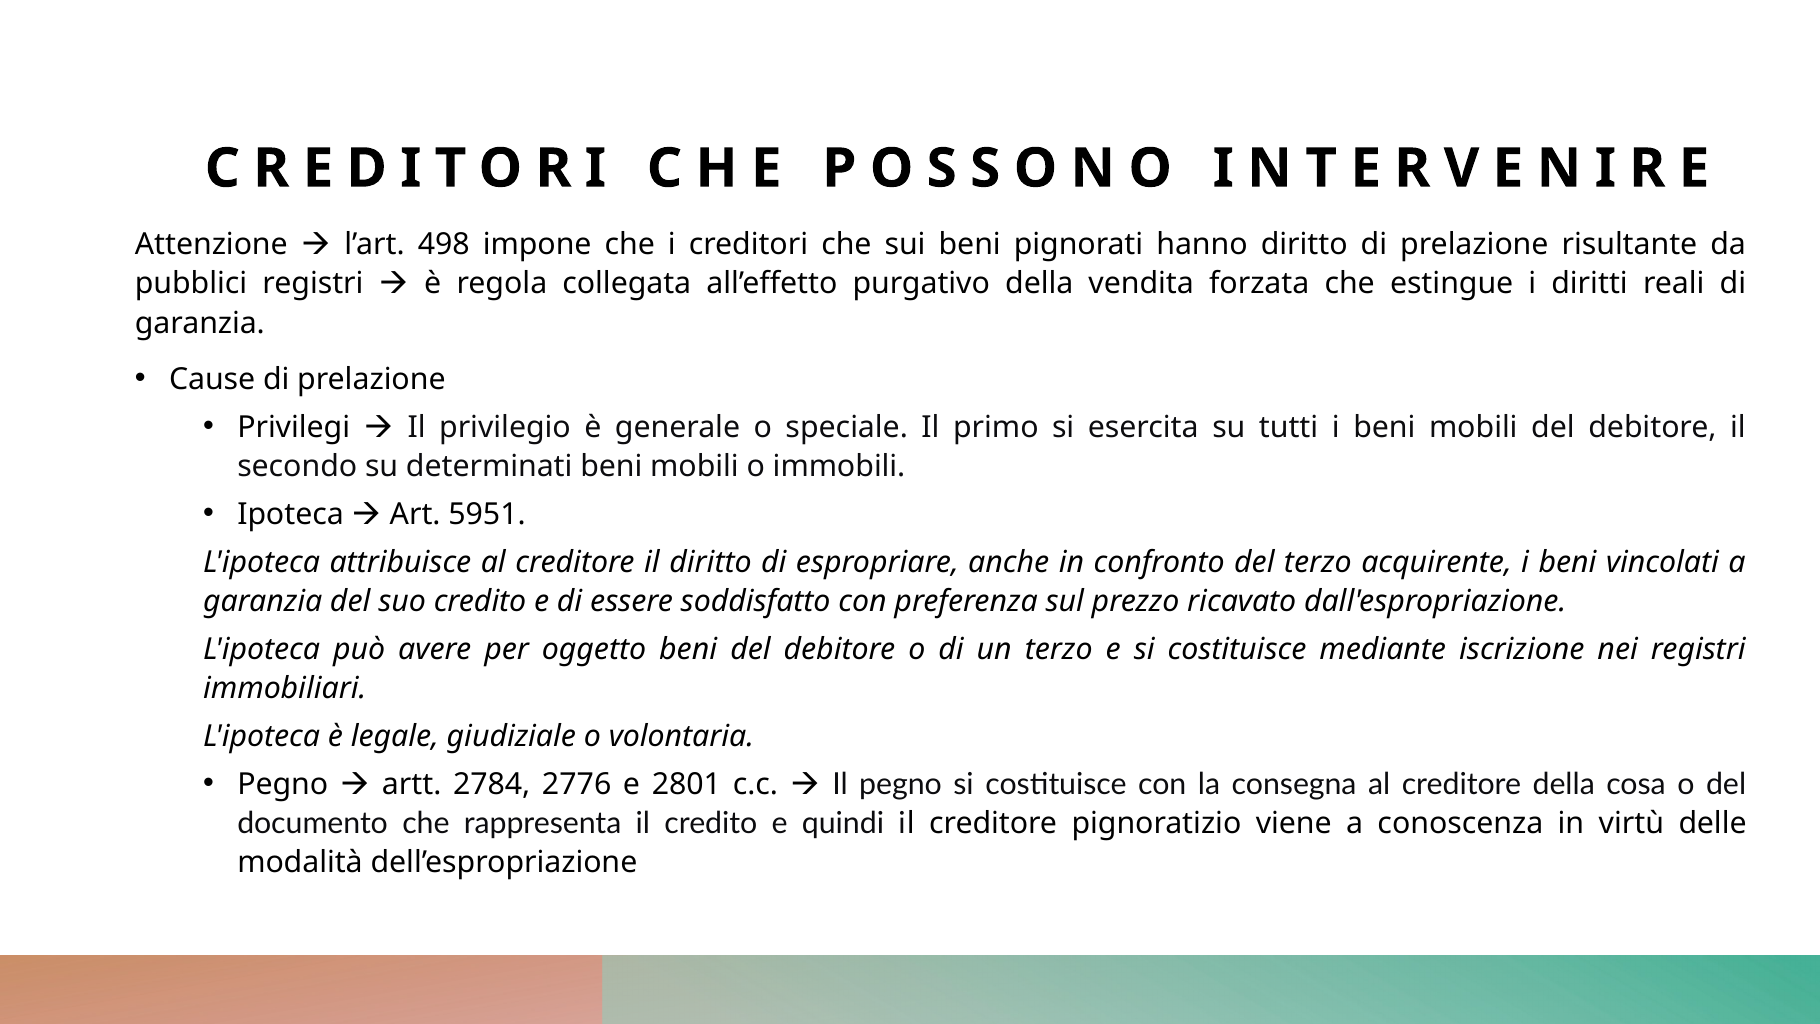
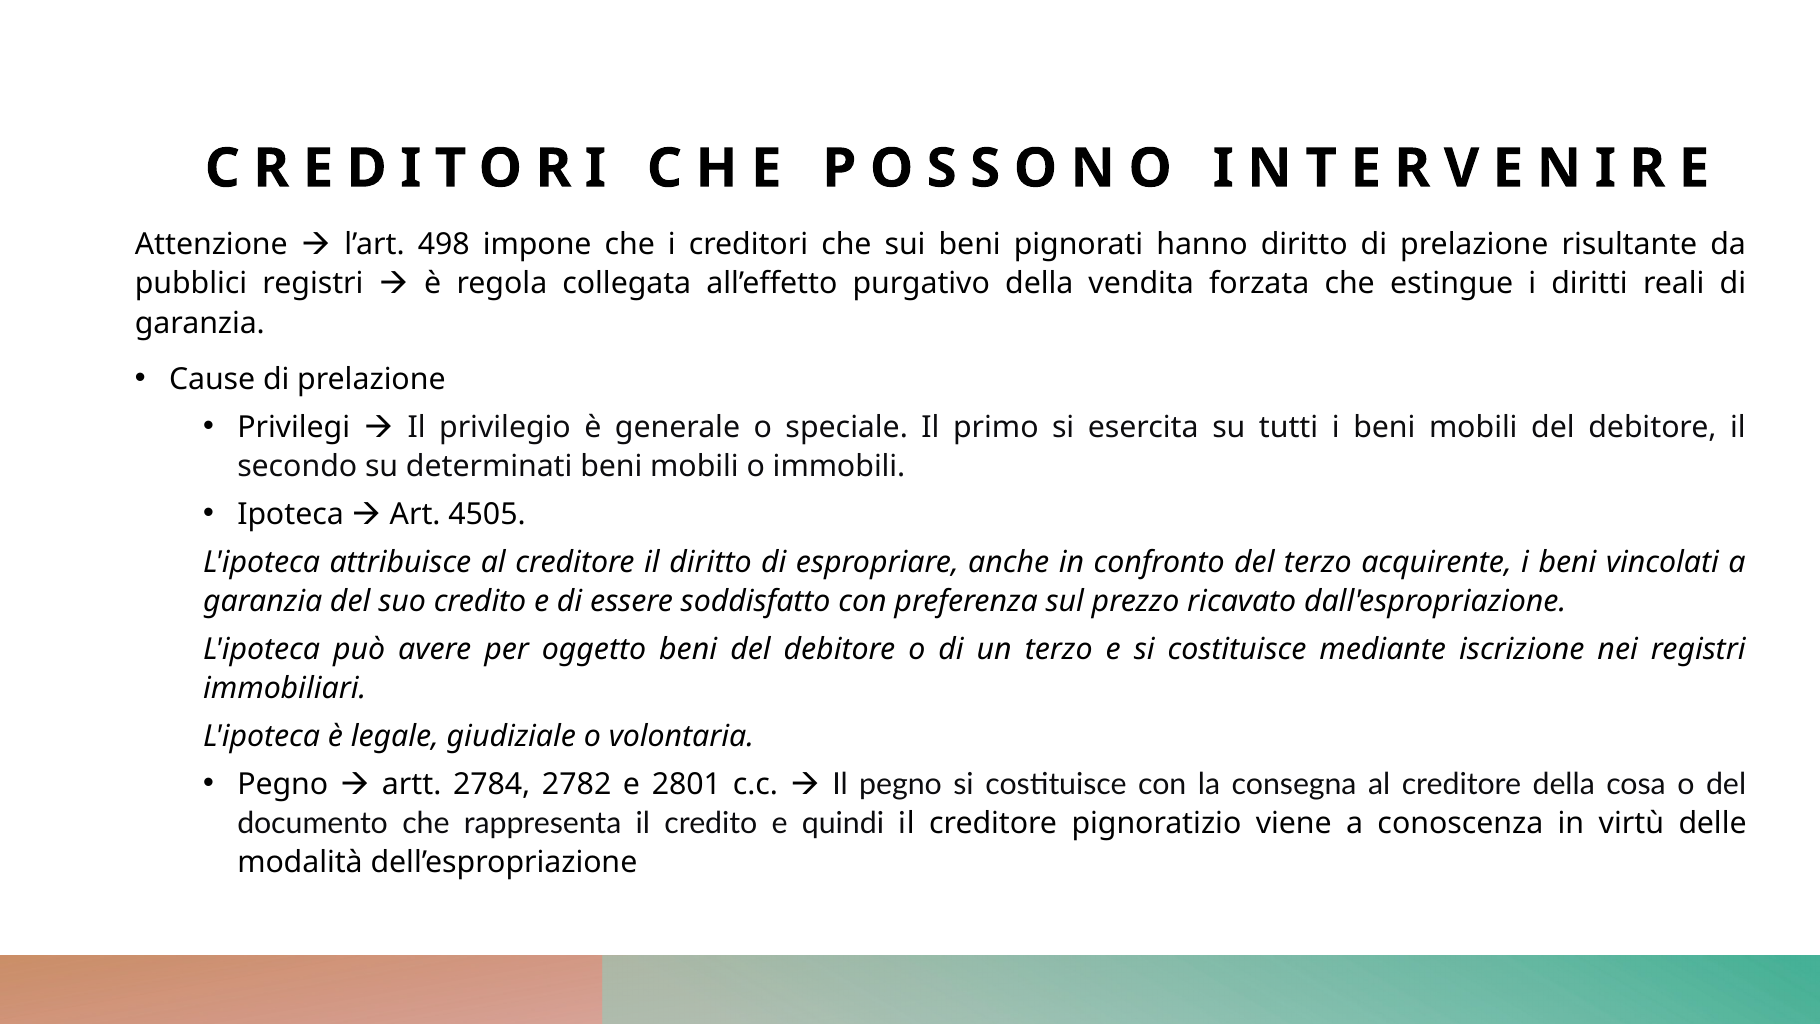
5951: 5951 -> 4505 (487, 514)
2776: 2776 -> 2782 (577, 784)
